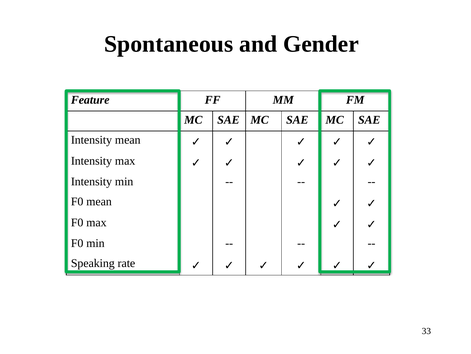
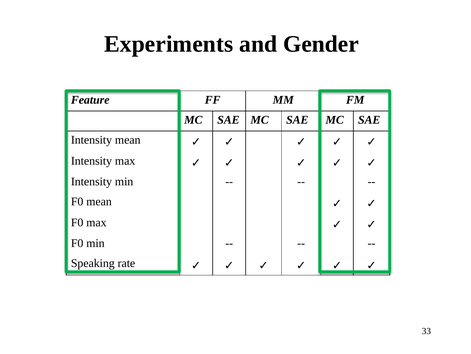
Spontaneous: Spontaneous -> Experiments (169, 44)
